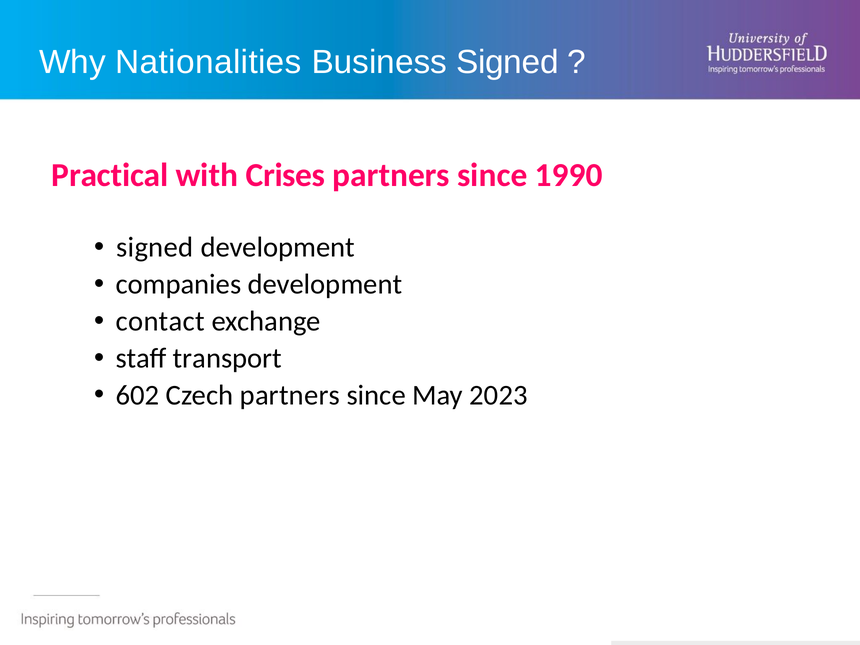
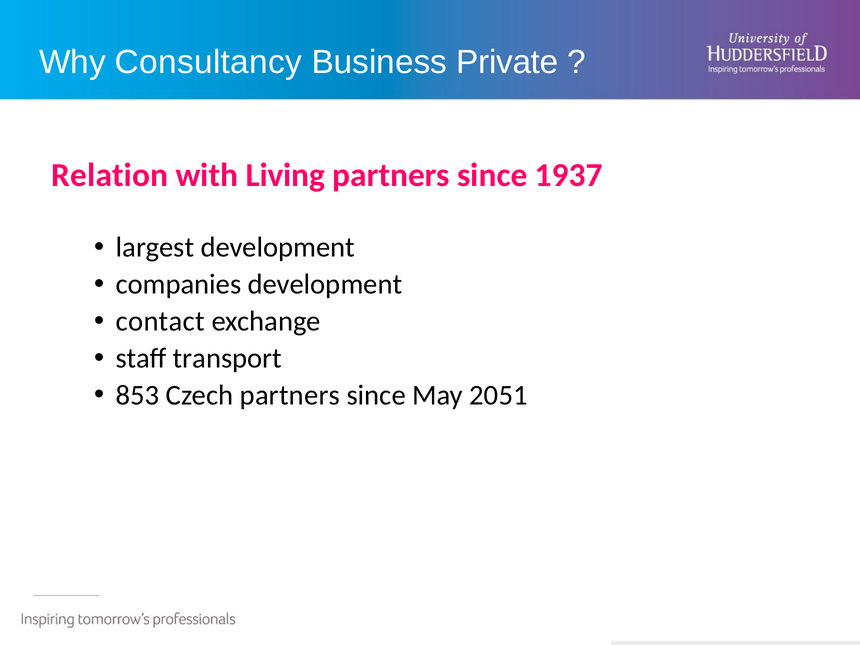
Nationalities: Nationalities -> Consultancy (208, 62)
Business Signed: Signed -> Private (507, 62)
Practical: Practical -> Relation (110, 175)
Crises: Crises -> Living (285, 175)
1990: 1990 -> 1937 (569, 175)
signed: signed -> largest (155, 247)
602: 602 -> 853 (138, 395)
2023: 2023 -> 2051 (498, 395)
